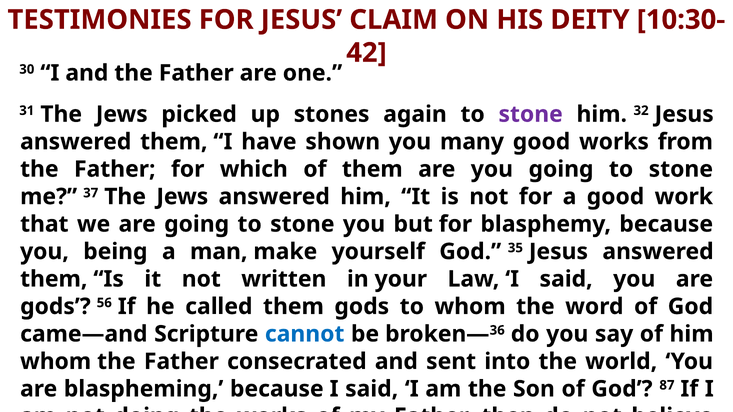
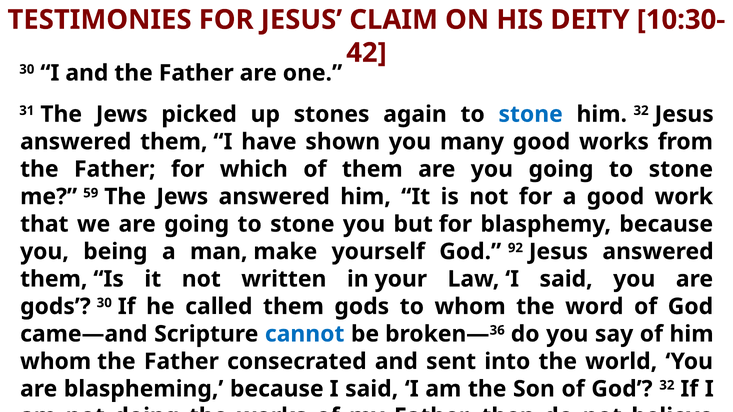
stone colour: purple -> blue (531, 114)
37: 37 -> 59 (91, 193)
35: 35 -> 92 (515, 248)
gods 56: 56 -> 30 (104, 303)
God 87: 87 -> 32 (667, 385)
